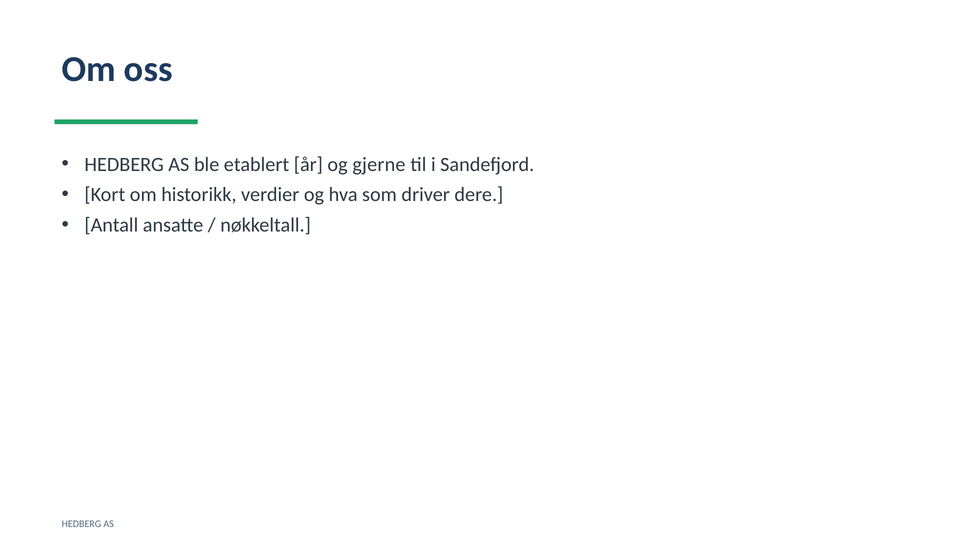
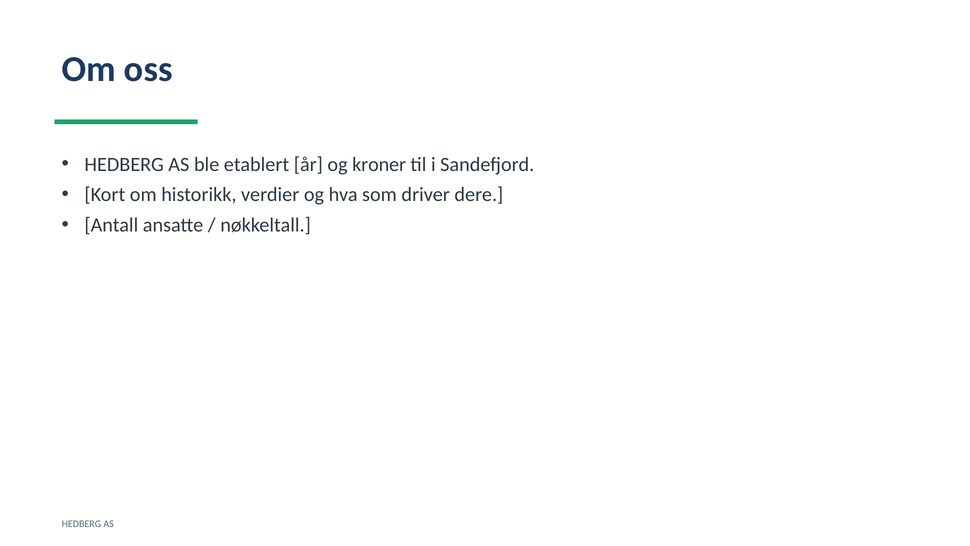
gjerne: gjerne -> kroner (379, 164)
